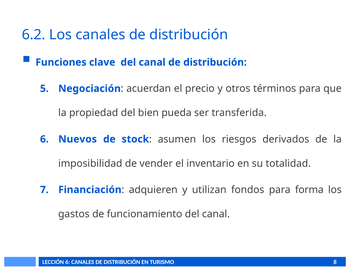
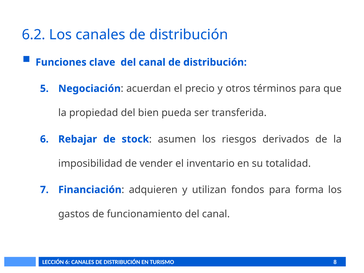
Nuevos: Nuevos -> Rebajar (78, 139)
